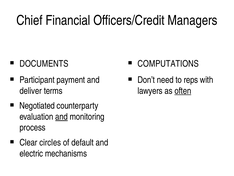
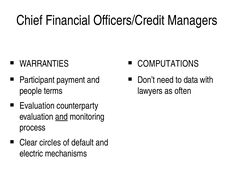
DOCUMENTS: DOCUMENTS -> WARRANTIES (44, 64)
reps: reps -> data (191, 80)
deliver: deliver -> people (31, 91)
often underline: present -> none (183, 91)
Negotiated: Negotiated -> Evaluation (37, 105)
